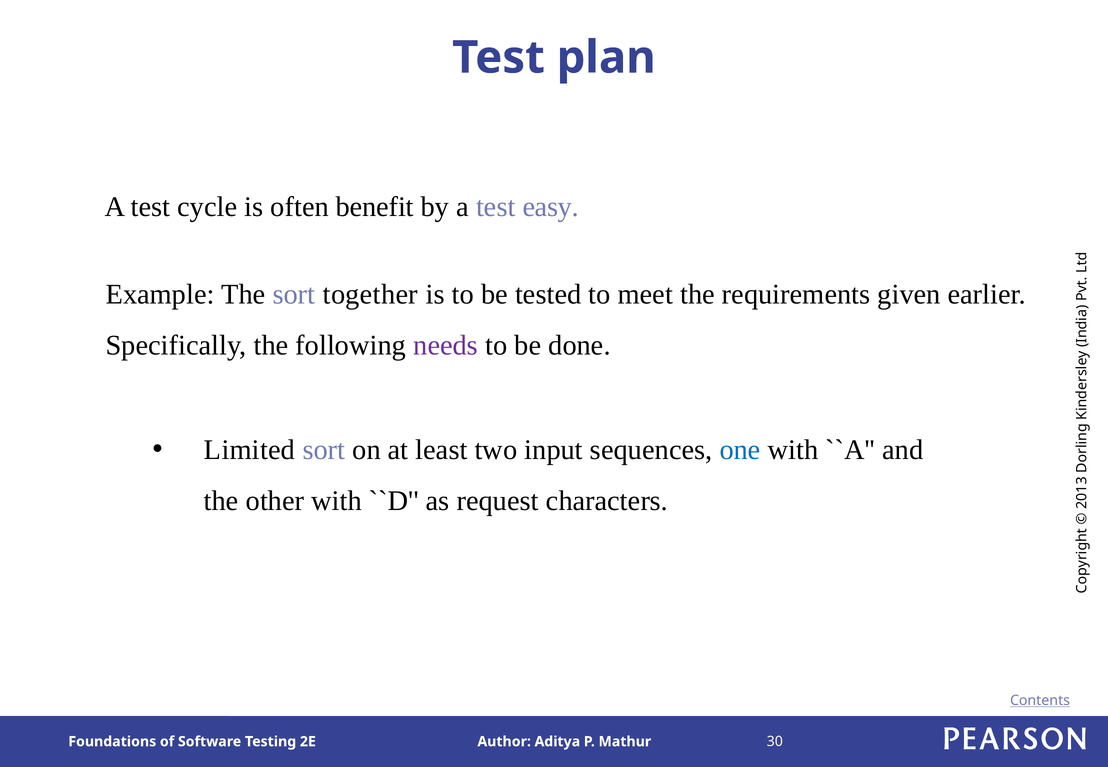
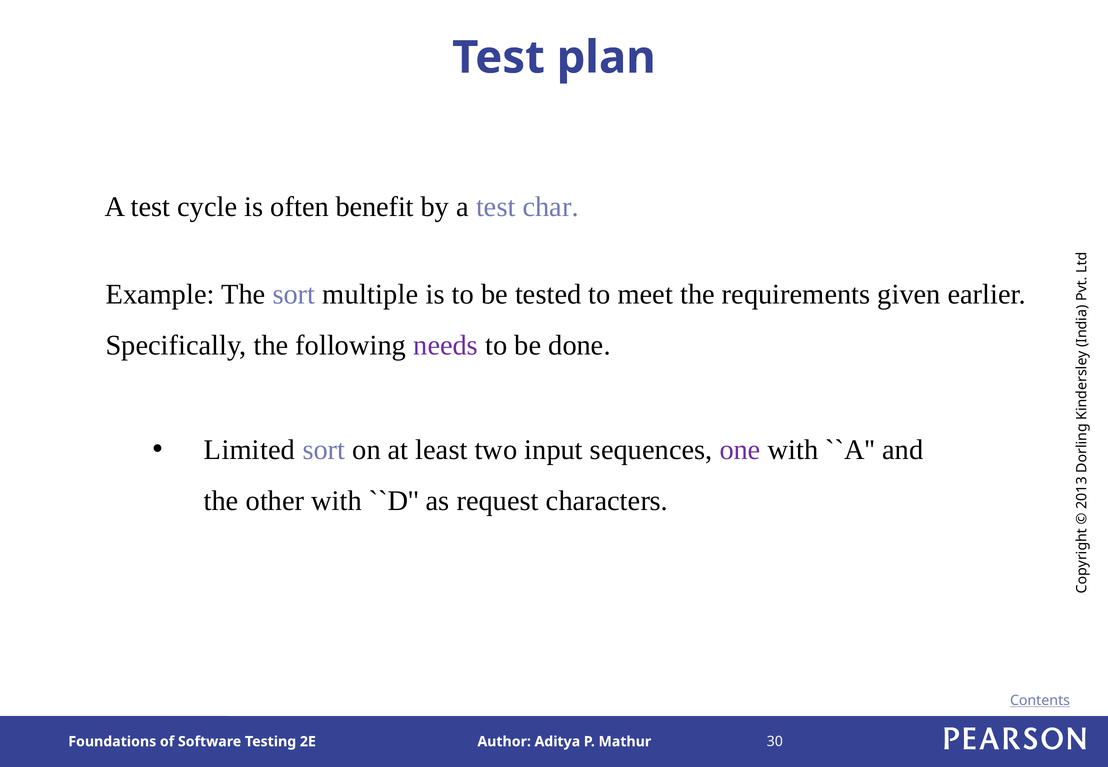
easy: easy -> char (551, 207)
together: together -> multiple (370, 294)
one colour: blue -> purple (740, 450)
